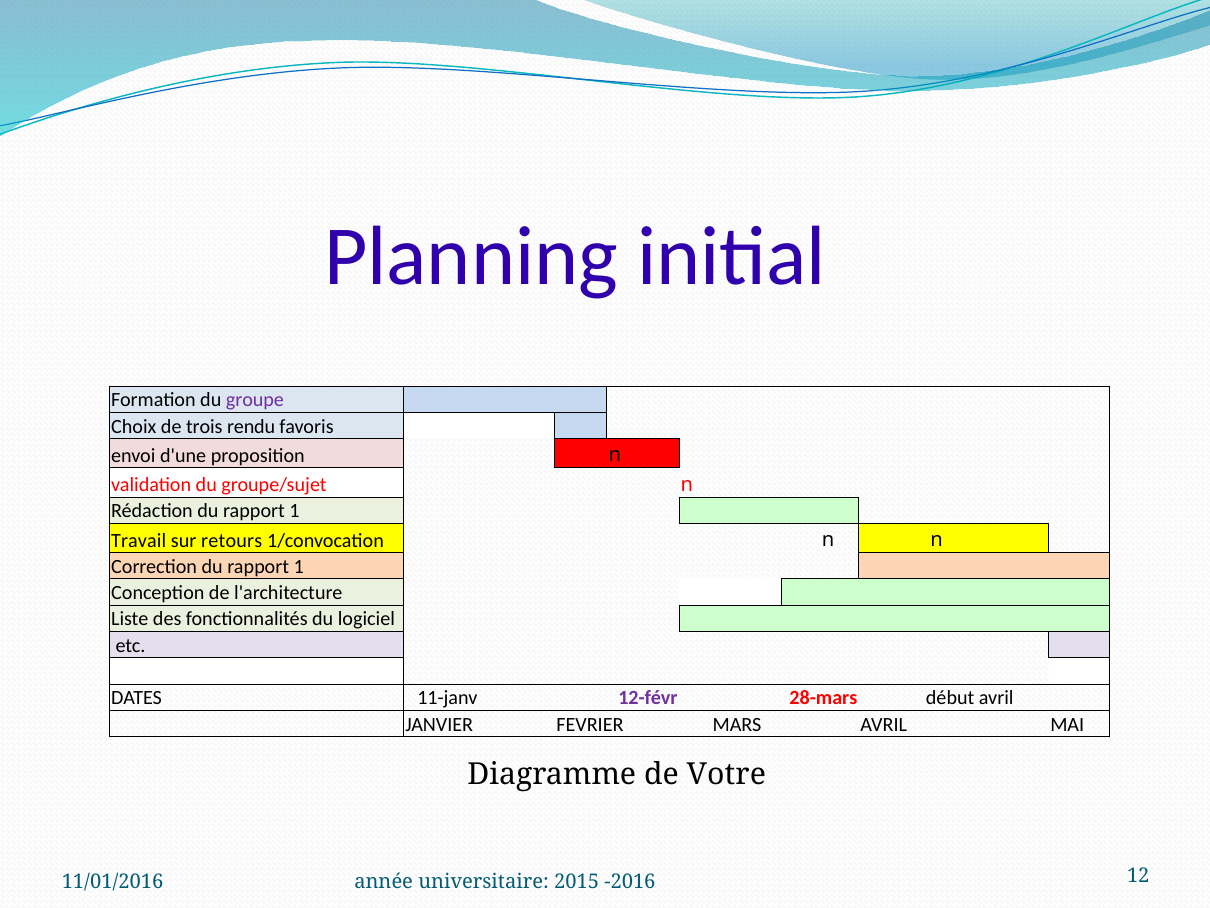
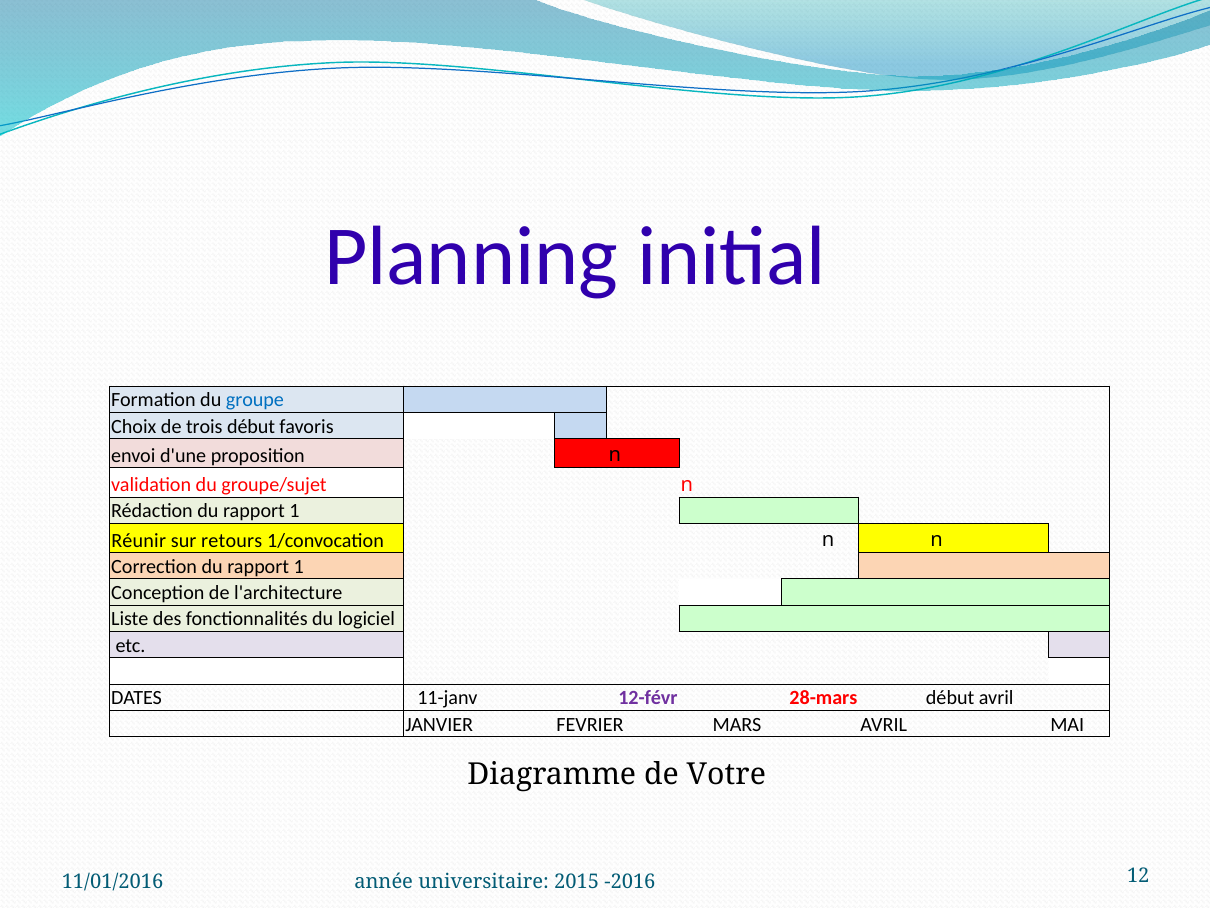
groupe colour: purple -> blue (255, 400)
trois rendu: rendu -> début (251, 426)
Travail: Travail -> Réunir (139, 540)
